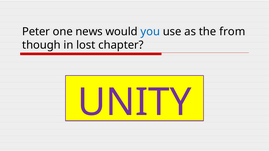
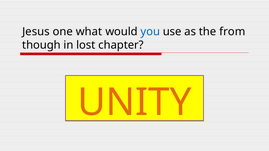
Peter: Peter -> Jesus (36, 32)
news: news -> what (89, 32)
UNITY colour: purple -> orange (134, 103)
